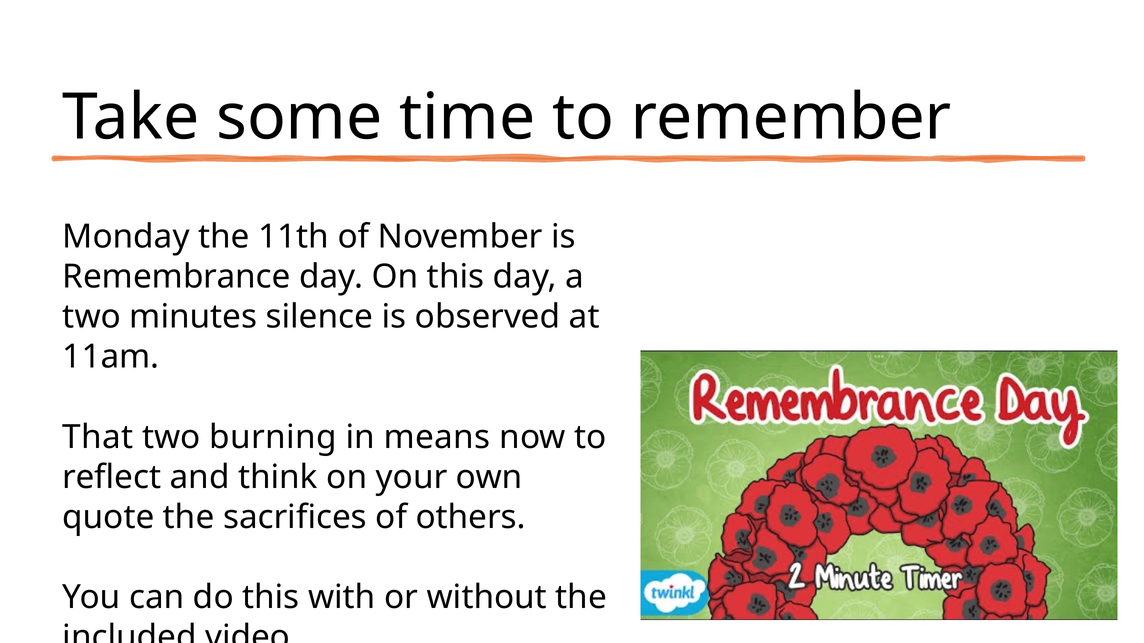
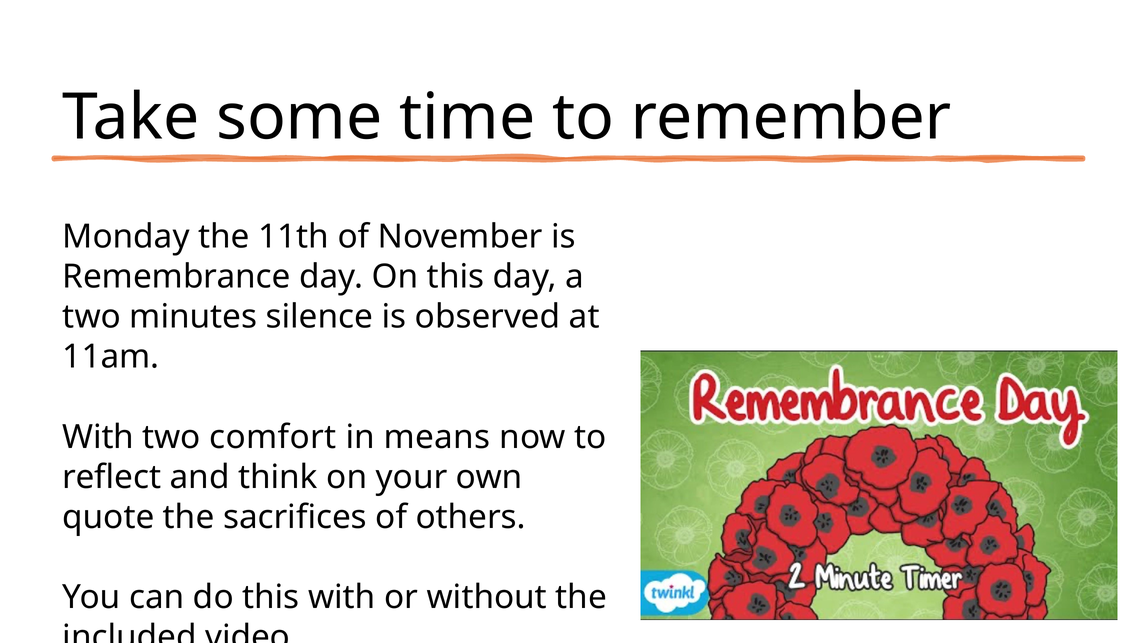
That: That -> With (98, 437)
burning: burning -> comfort (273, 437)
